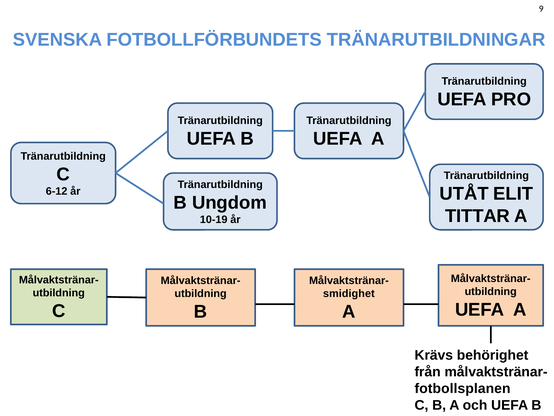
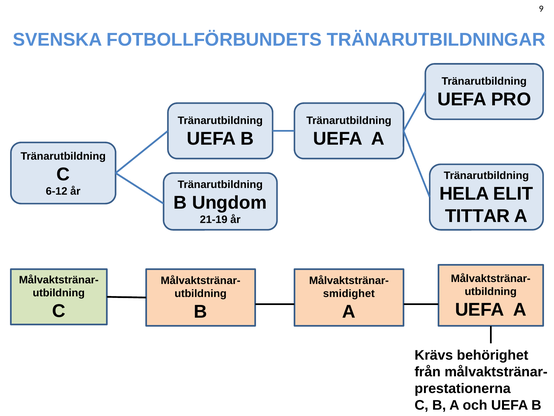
UTÅT: UTÅT -> HELA (464, 193)
10-19: 10-19 -> 21-19 (214, 219)
fotbollsplanen: fotbollsplanen -> prestationerna (463, 388)
